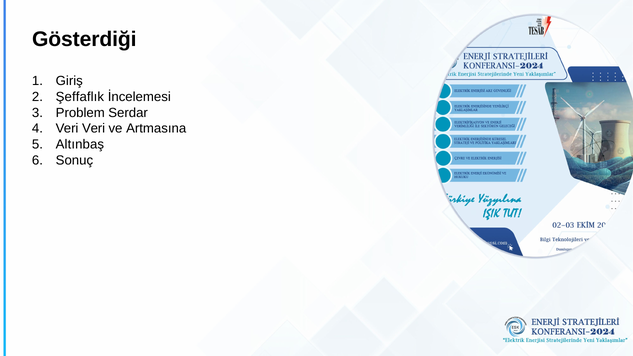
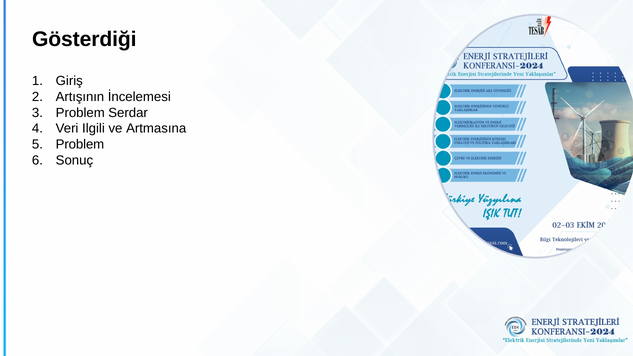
Şeffaflık: Şeffaflık -> Artışının (80, 97)
Veri Veri: Veri -> Ilgili (93, 129)
Altınbaş: Altınbaş -> Problem (80, 144)
